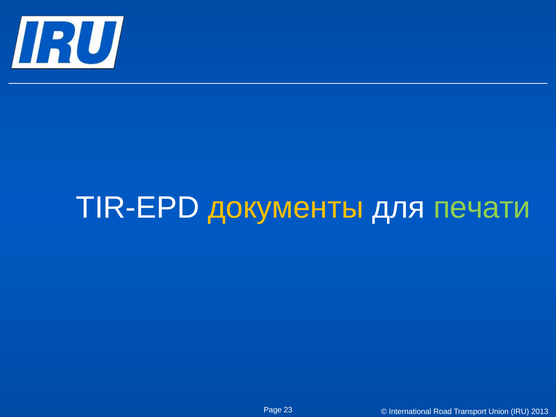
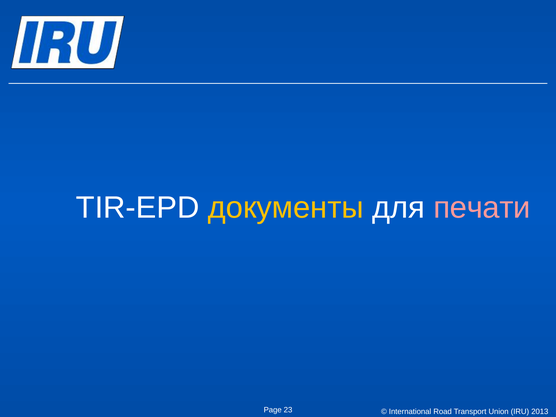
печати colour: light green -> pink (482, 208)
